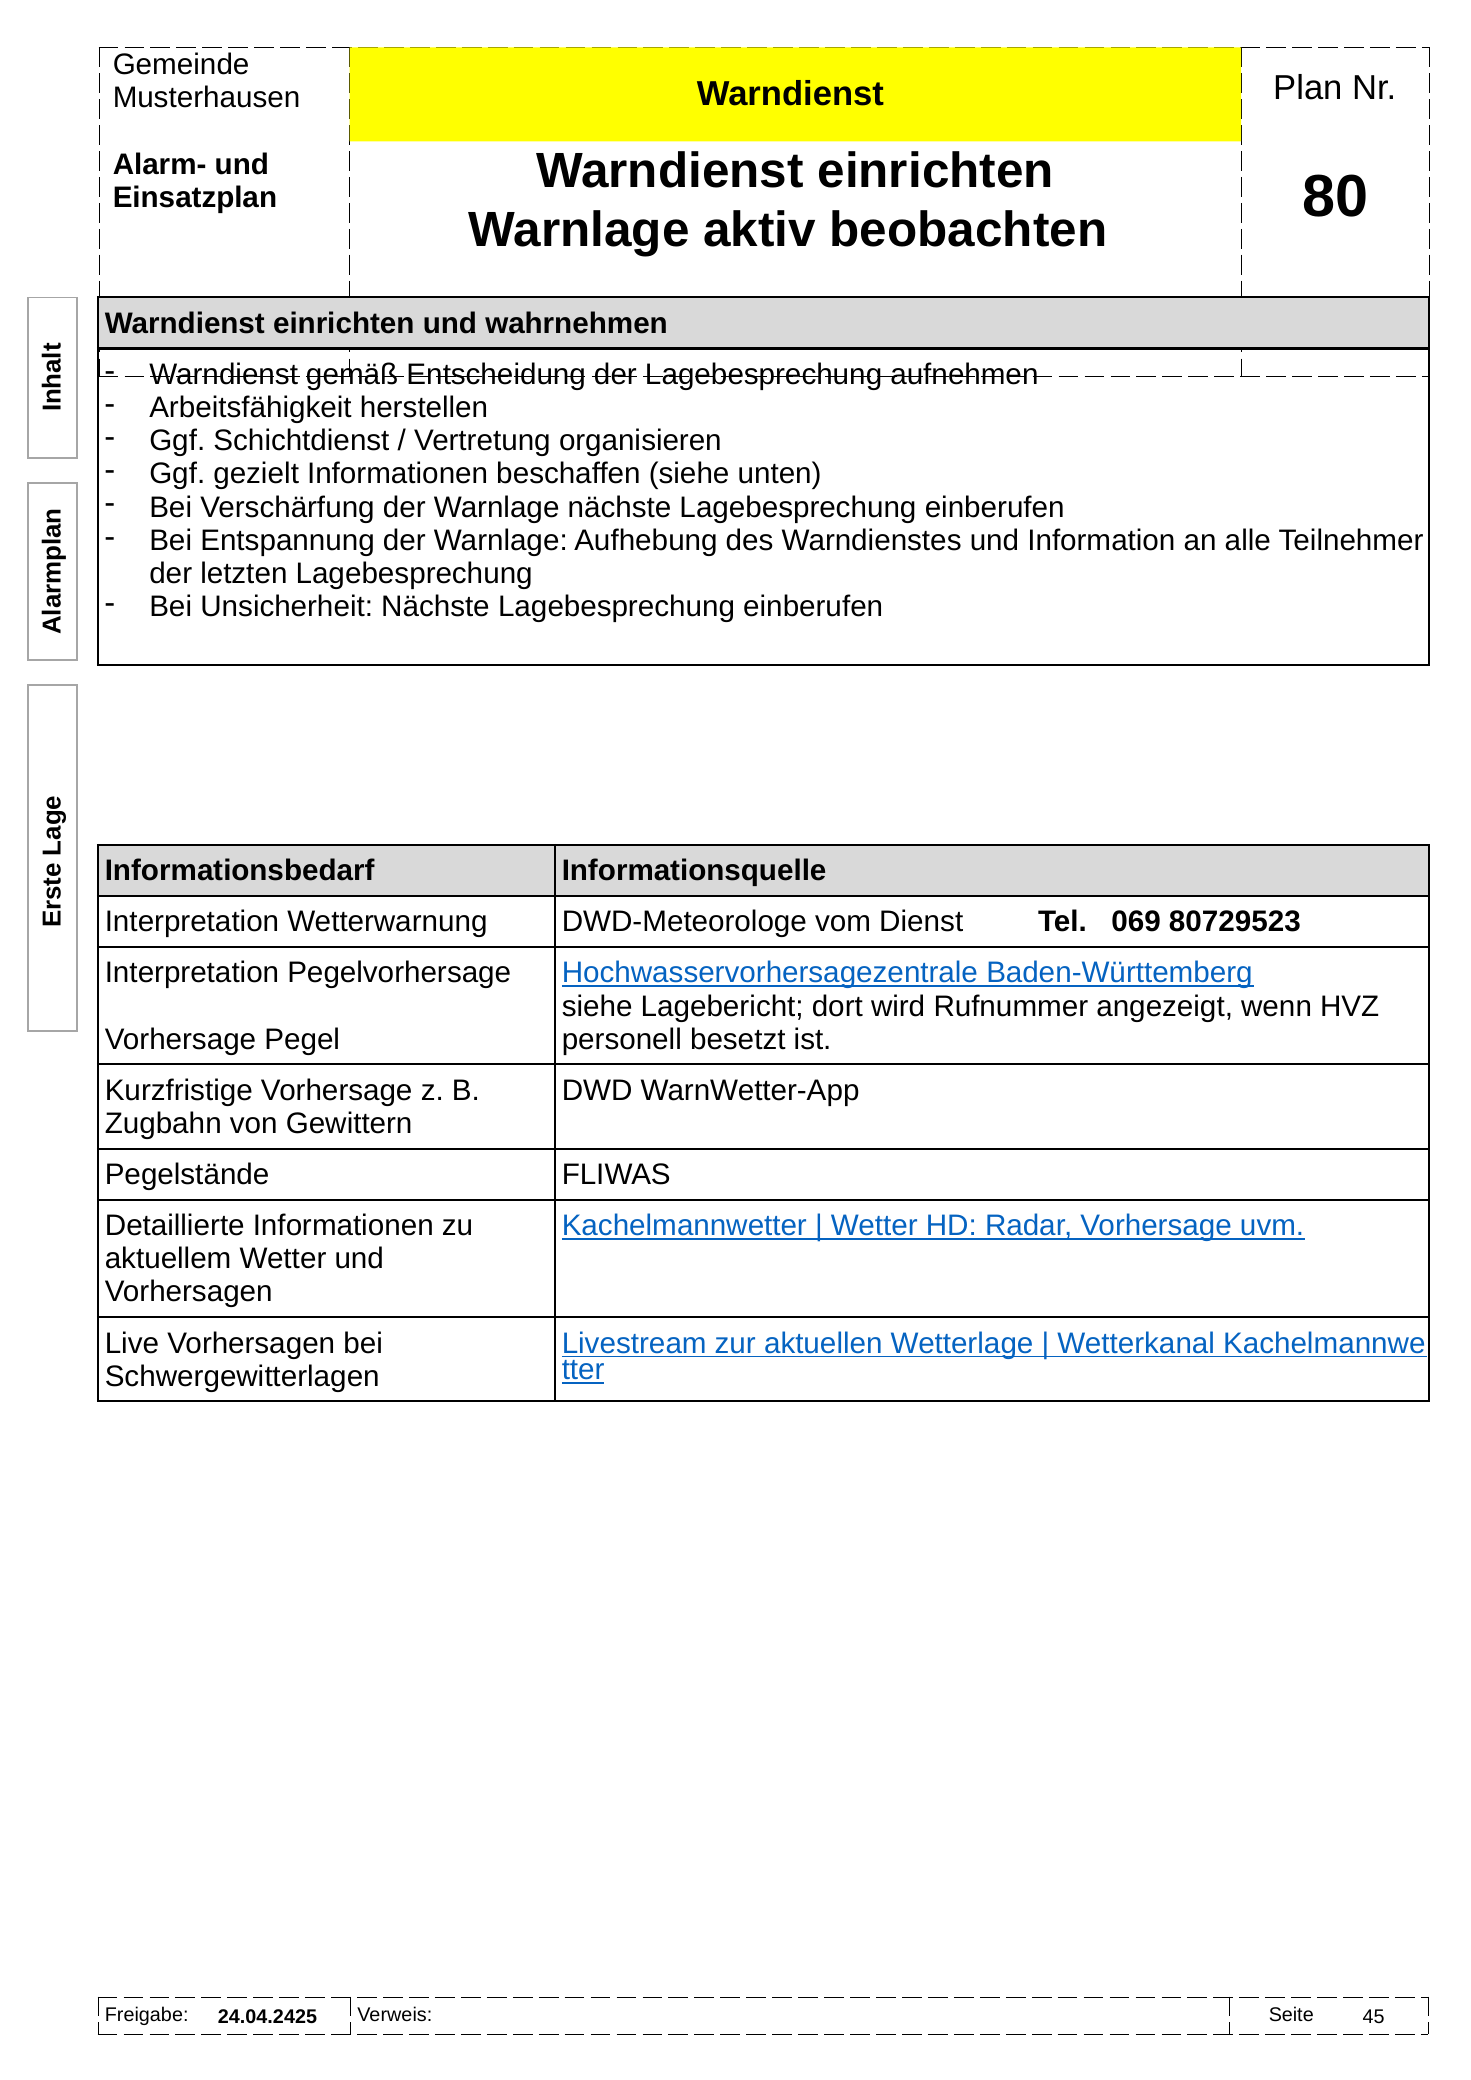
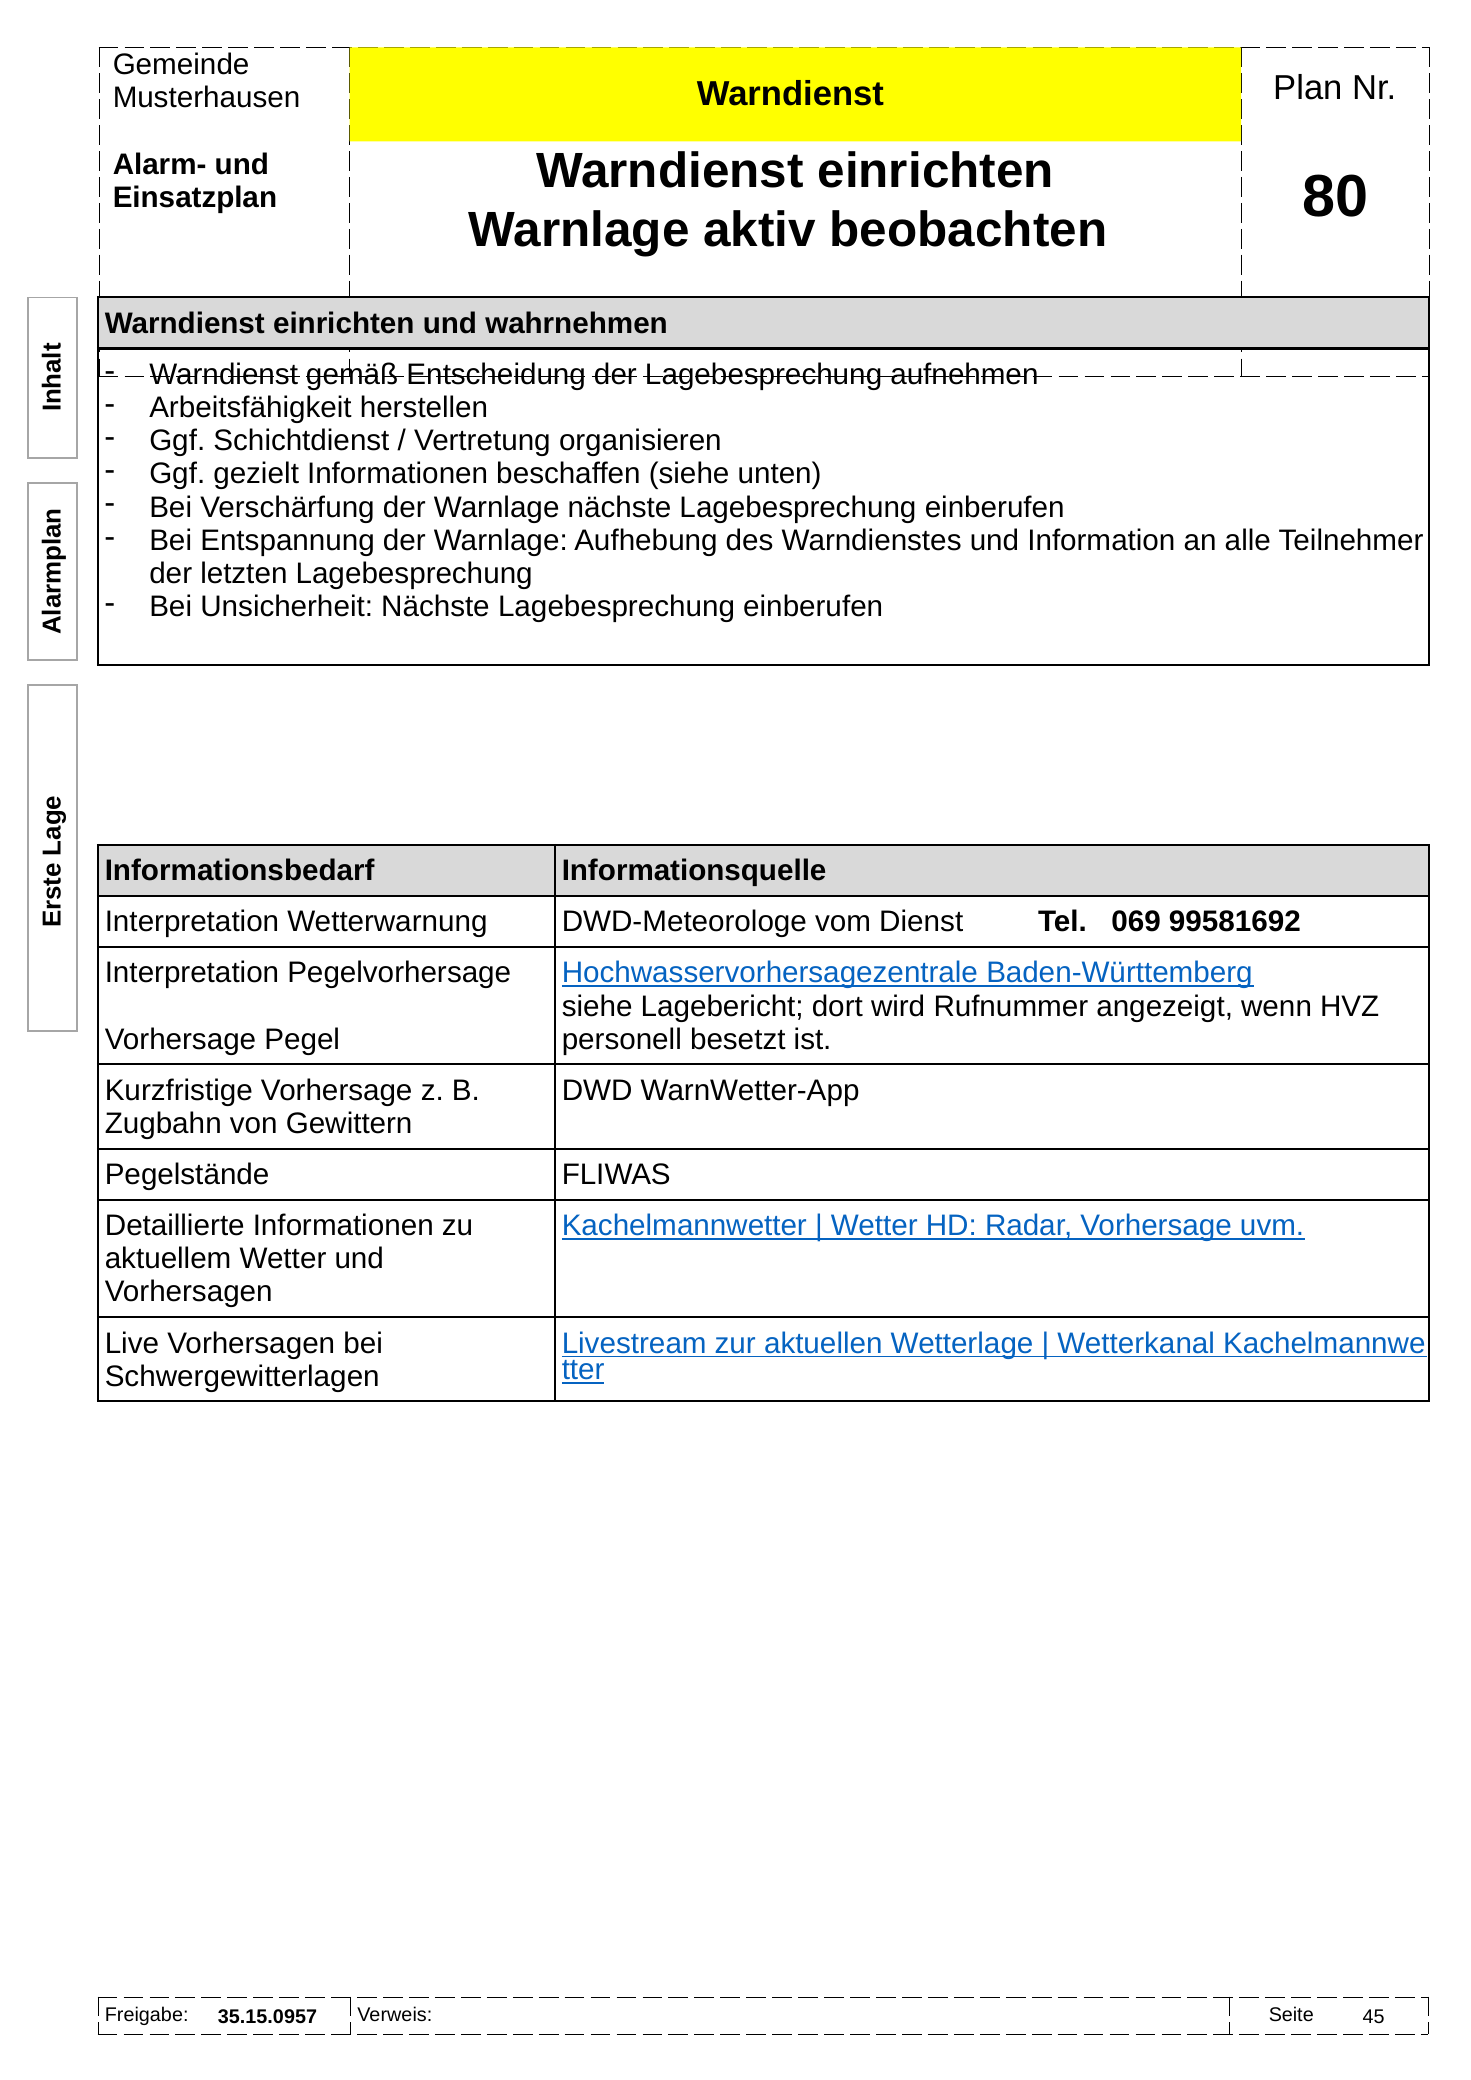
80729523: 80729523 -> 99581692 (1235, 922)
24.04.2425: 24.04.2425 -> 35.15.0957 (267, 2017)
